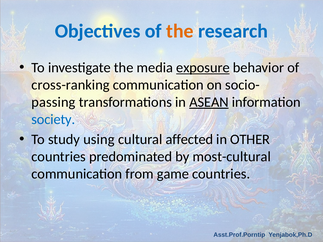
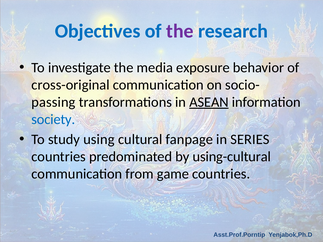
the colour: orange -> purple (180, 31)
exposure underline: present -> none (203, 68)
cross-ranking: cross-ranking -> cross-original (71, 85)
affected: affected -> fanpage (189, 140)
OTHER: OTHER -> SERIES (250, 140)
most-cultural: most-cultural -> using-cultural (232, 157)
